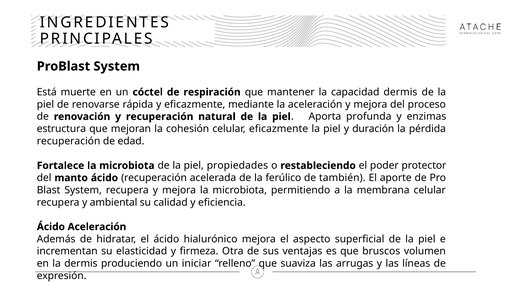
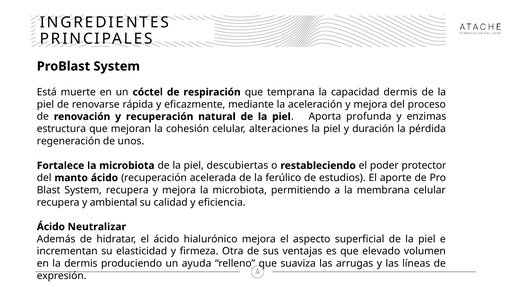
mantener: mantener -> temprana (291, 92)
celular eficazmente: eficazmente -> alteraciones (279, 129)
recuperación: recuperación -> regeneración (69, 141)
edad: edad -> unos (131, 141)
propiedades: propiedades -> descubiertas (237, 166)
también: también -> estudios (342, 178)
Ácido Aceleración: Aceleración -> Neutralizar (97, 227)
bruscos: bruscos -> elevado (381, 252)
iniciar: iniciar -> ayuda (197, 264)
